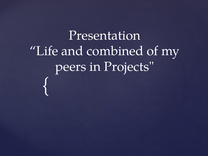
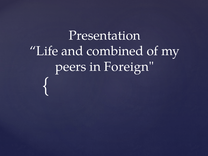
Projects: Projects -> Foreign (129, 67)
